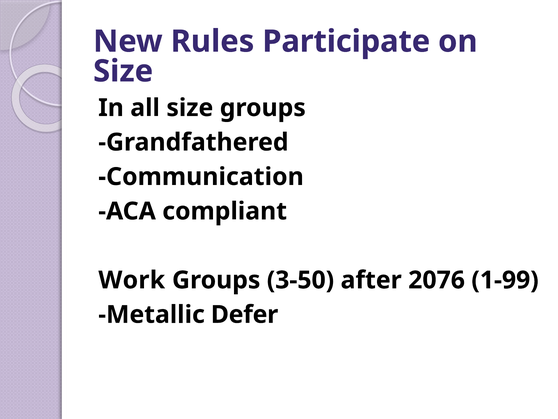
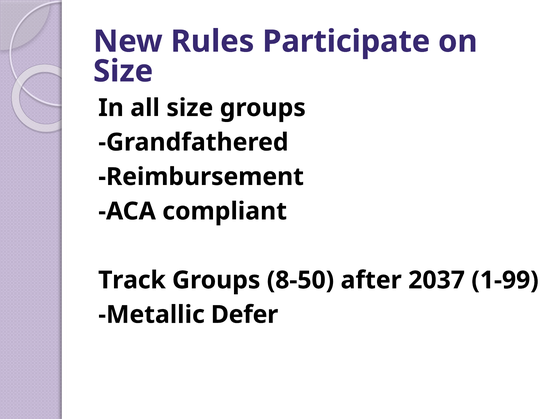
Communication: Communication -> Reimbursement (201, 177)
Work: Work -> Track (132, 280)
3-50: 3-50 -> 8-50 (300, 280)
2076: 2076 -> 2037 (437, 280)
